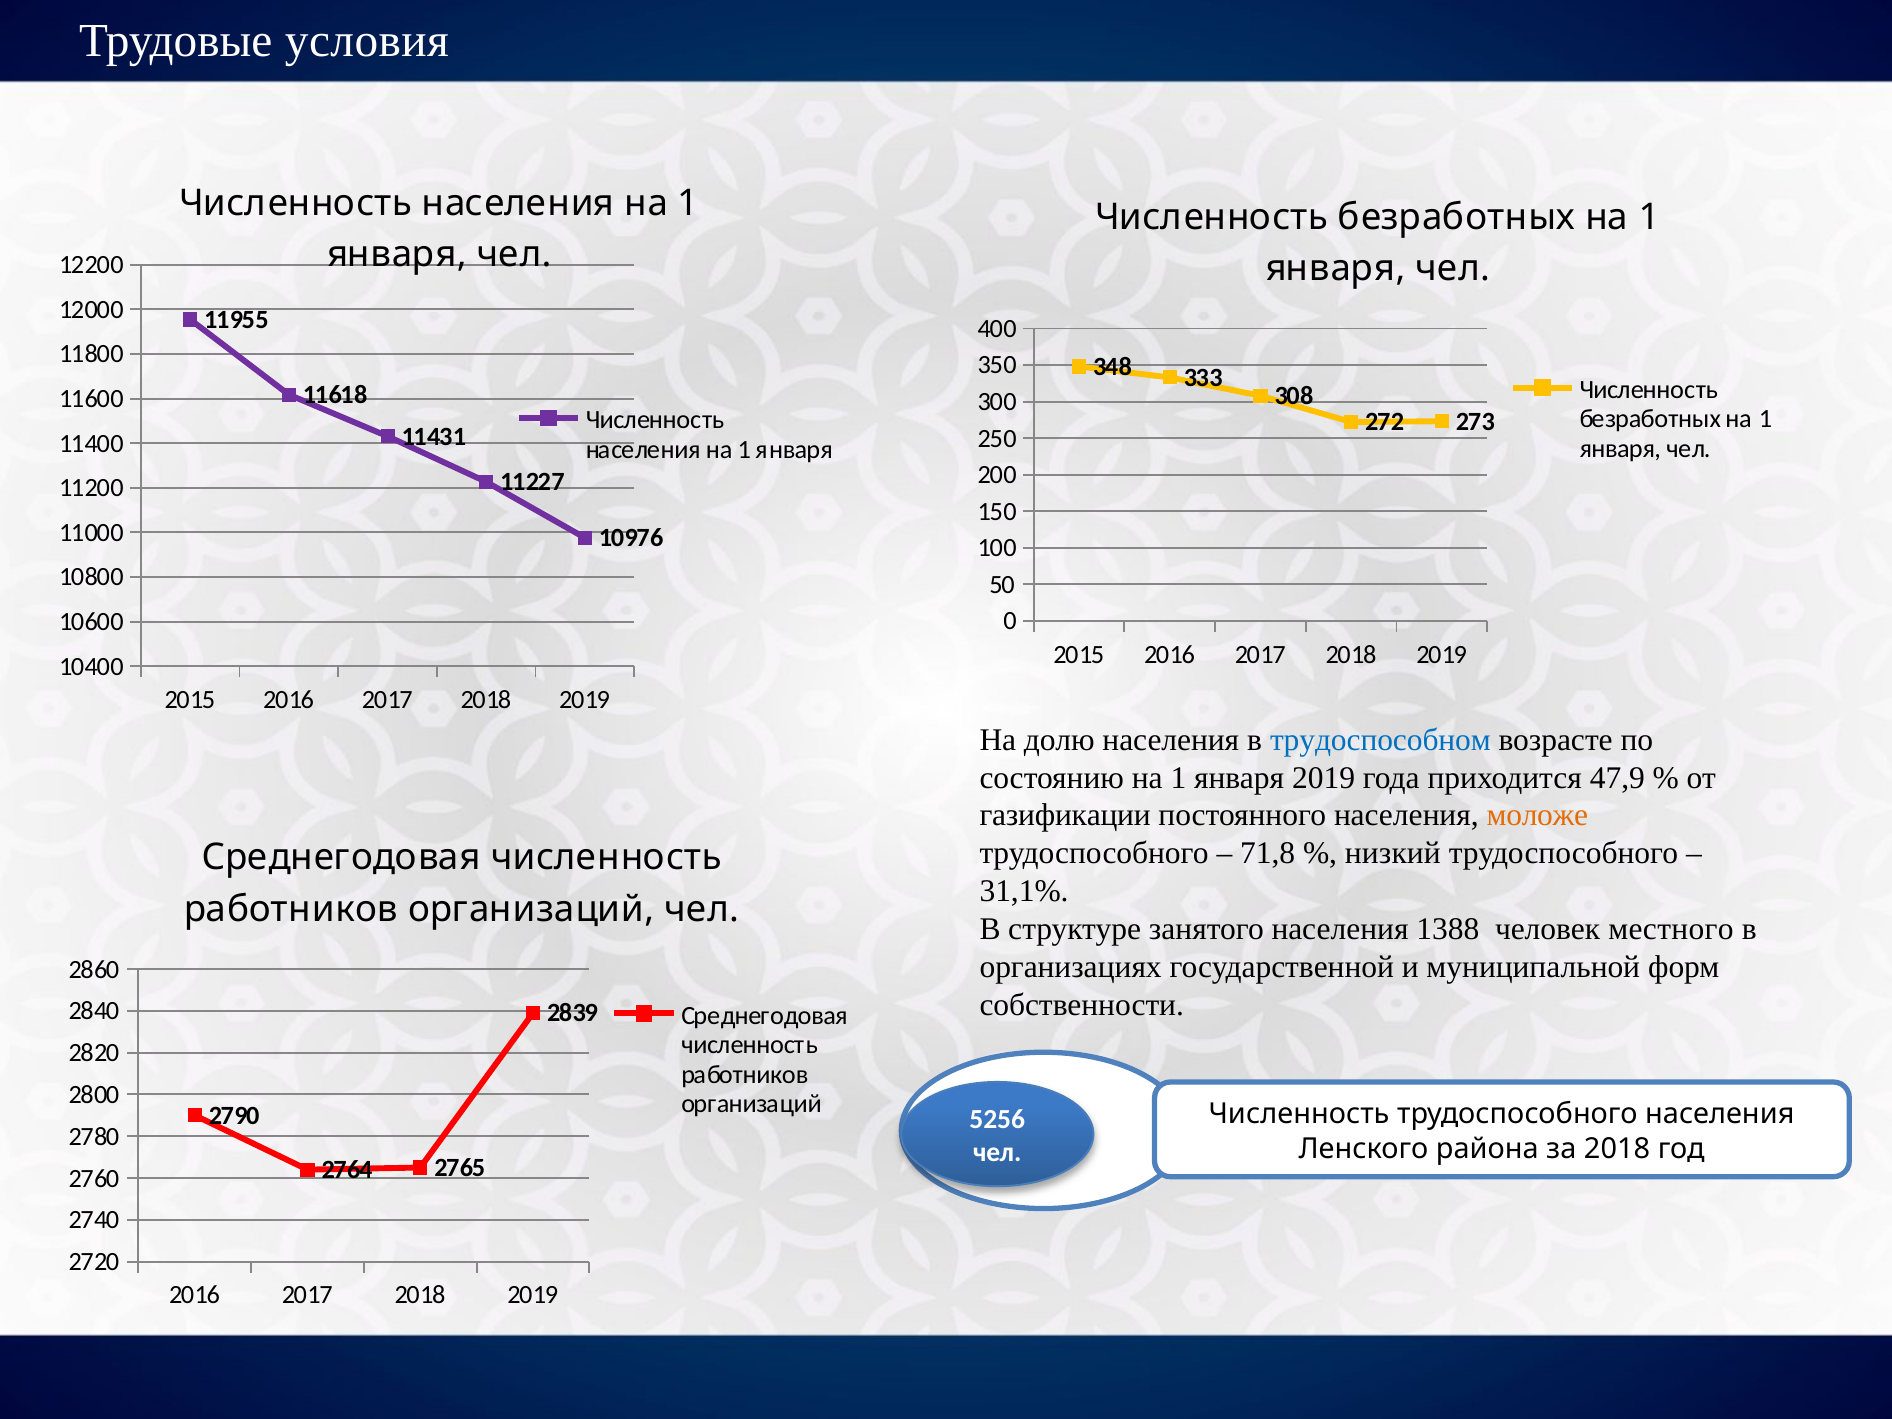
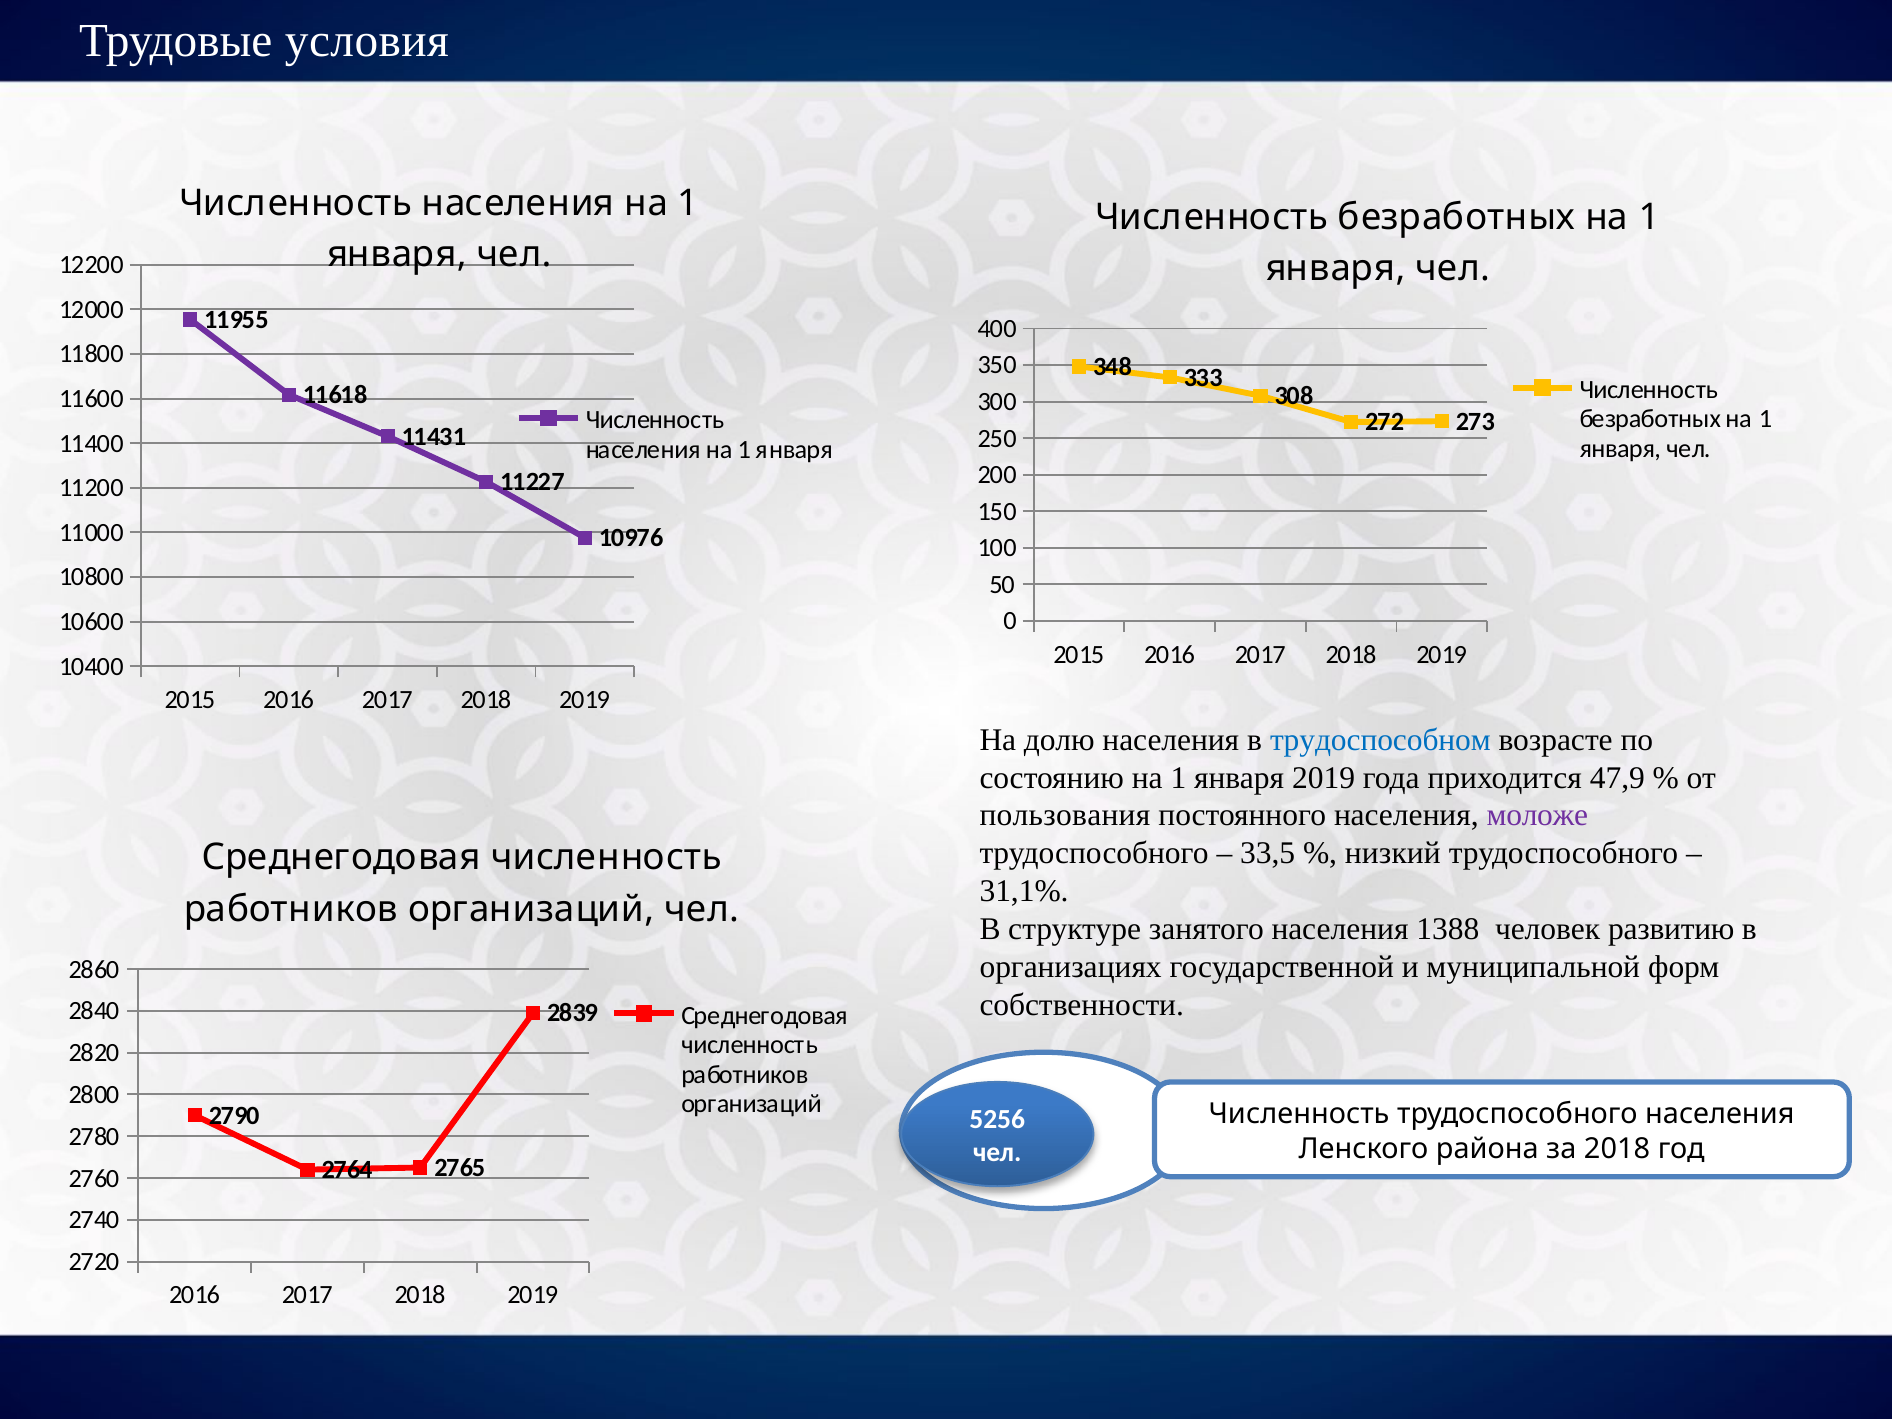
газификации: газификации -> пользования (1065, 816)
моложе colour: orange -> purple (1537, 816)
71,8: 71,8 -> 33,5 (1268, 853)
местного: местного -> развитию (1671, 929)
